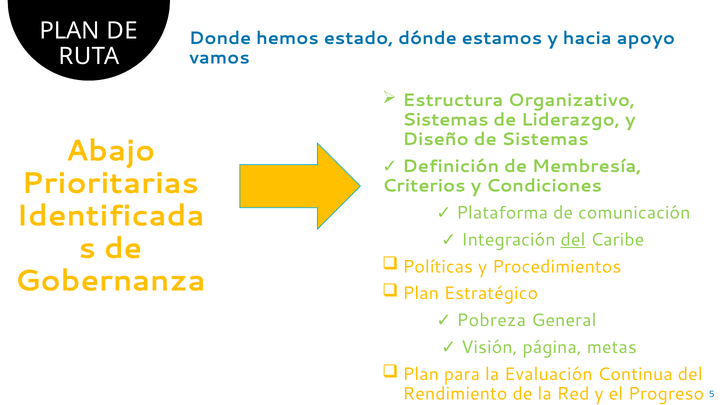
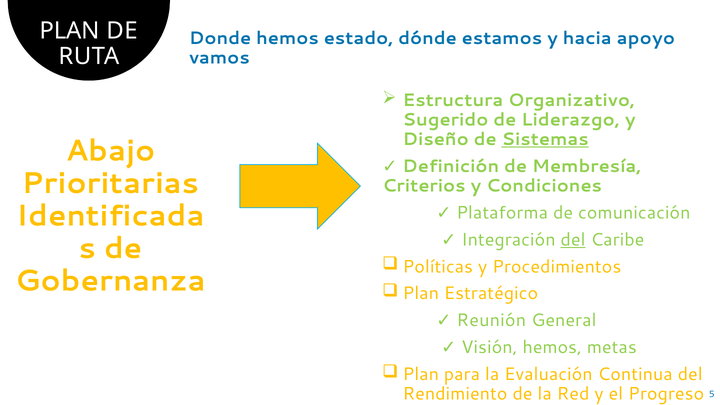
Sistemas: Sistemas -> Sugerido (445, 120)
Sistemas underline: none -> present (545, 139)
Pobreza: Pobreza -> Reunión (491, 320)
Visión página: página -> hemos (552, 347)
